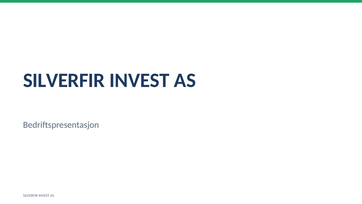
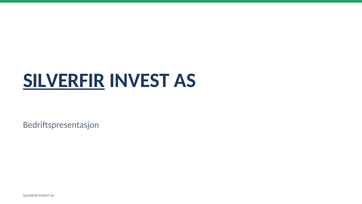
SILVERFIR underline: none -> present (64, 80)
